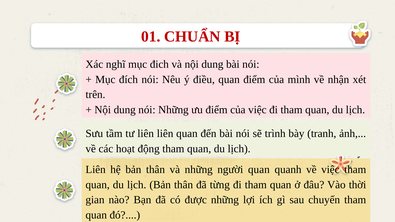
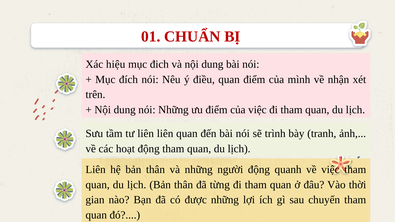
nghĩ: nghĩ -> hiệu (116, 64)
người quan: quan -> động (259, 170)
